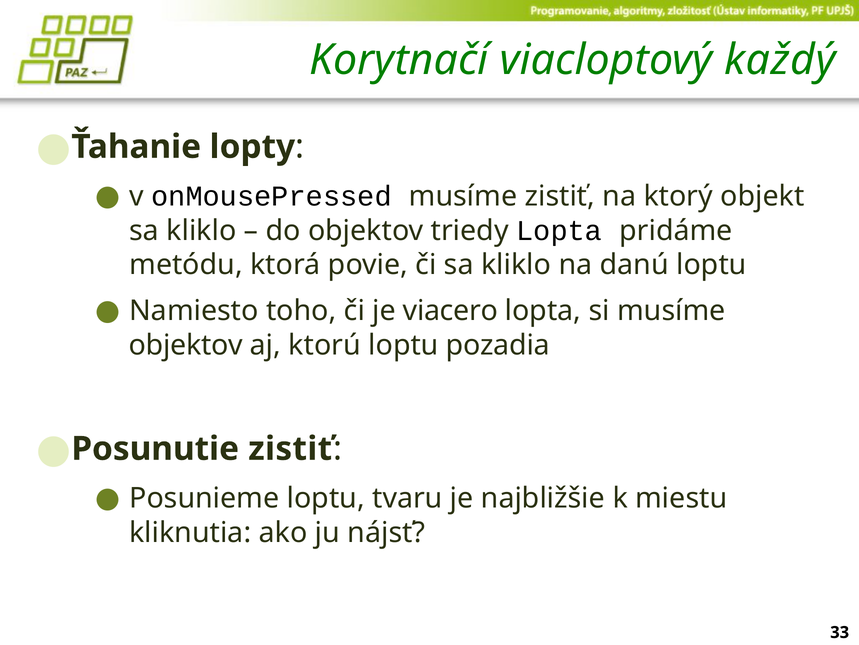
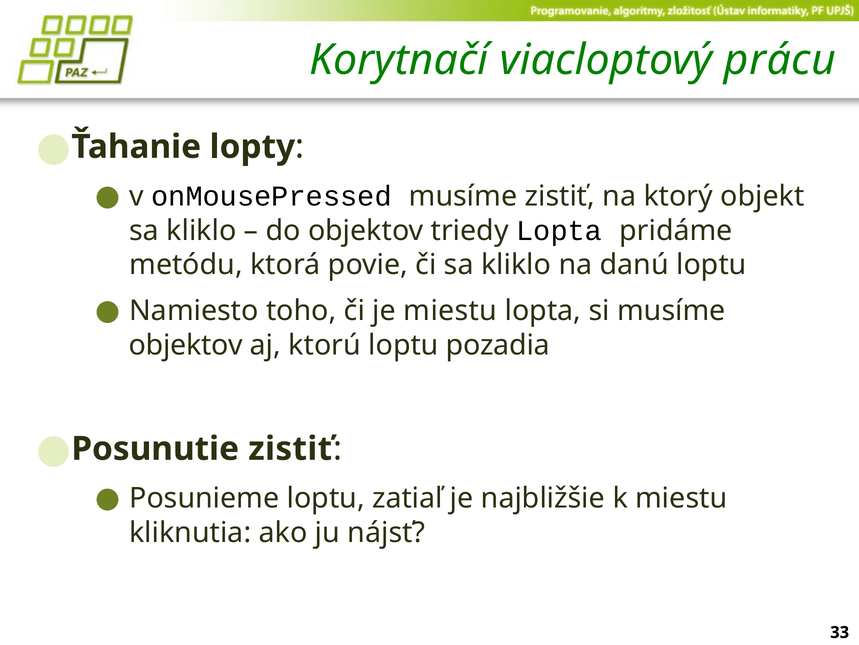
každý: každý -> prácu (780, 60)
je viacero: viacero -> miestu (450, 310)
tvaru: tvaru -> zatiaľ (407, 498)
